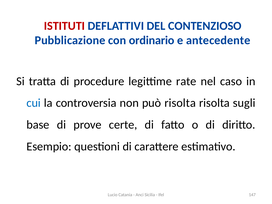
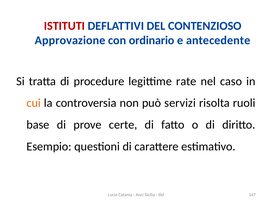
Pubblicazione: Pubblicazione -> Approvazione (70, 40)
cui colour: blue -> orange (34, 103)
può risolta: risolta -> servizi (180, 103)
sugli: sugli -> ruoli (244, 103)
